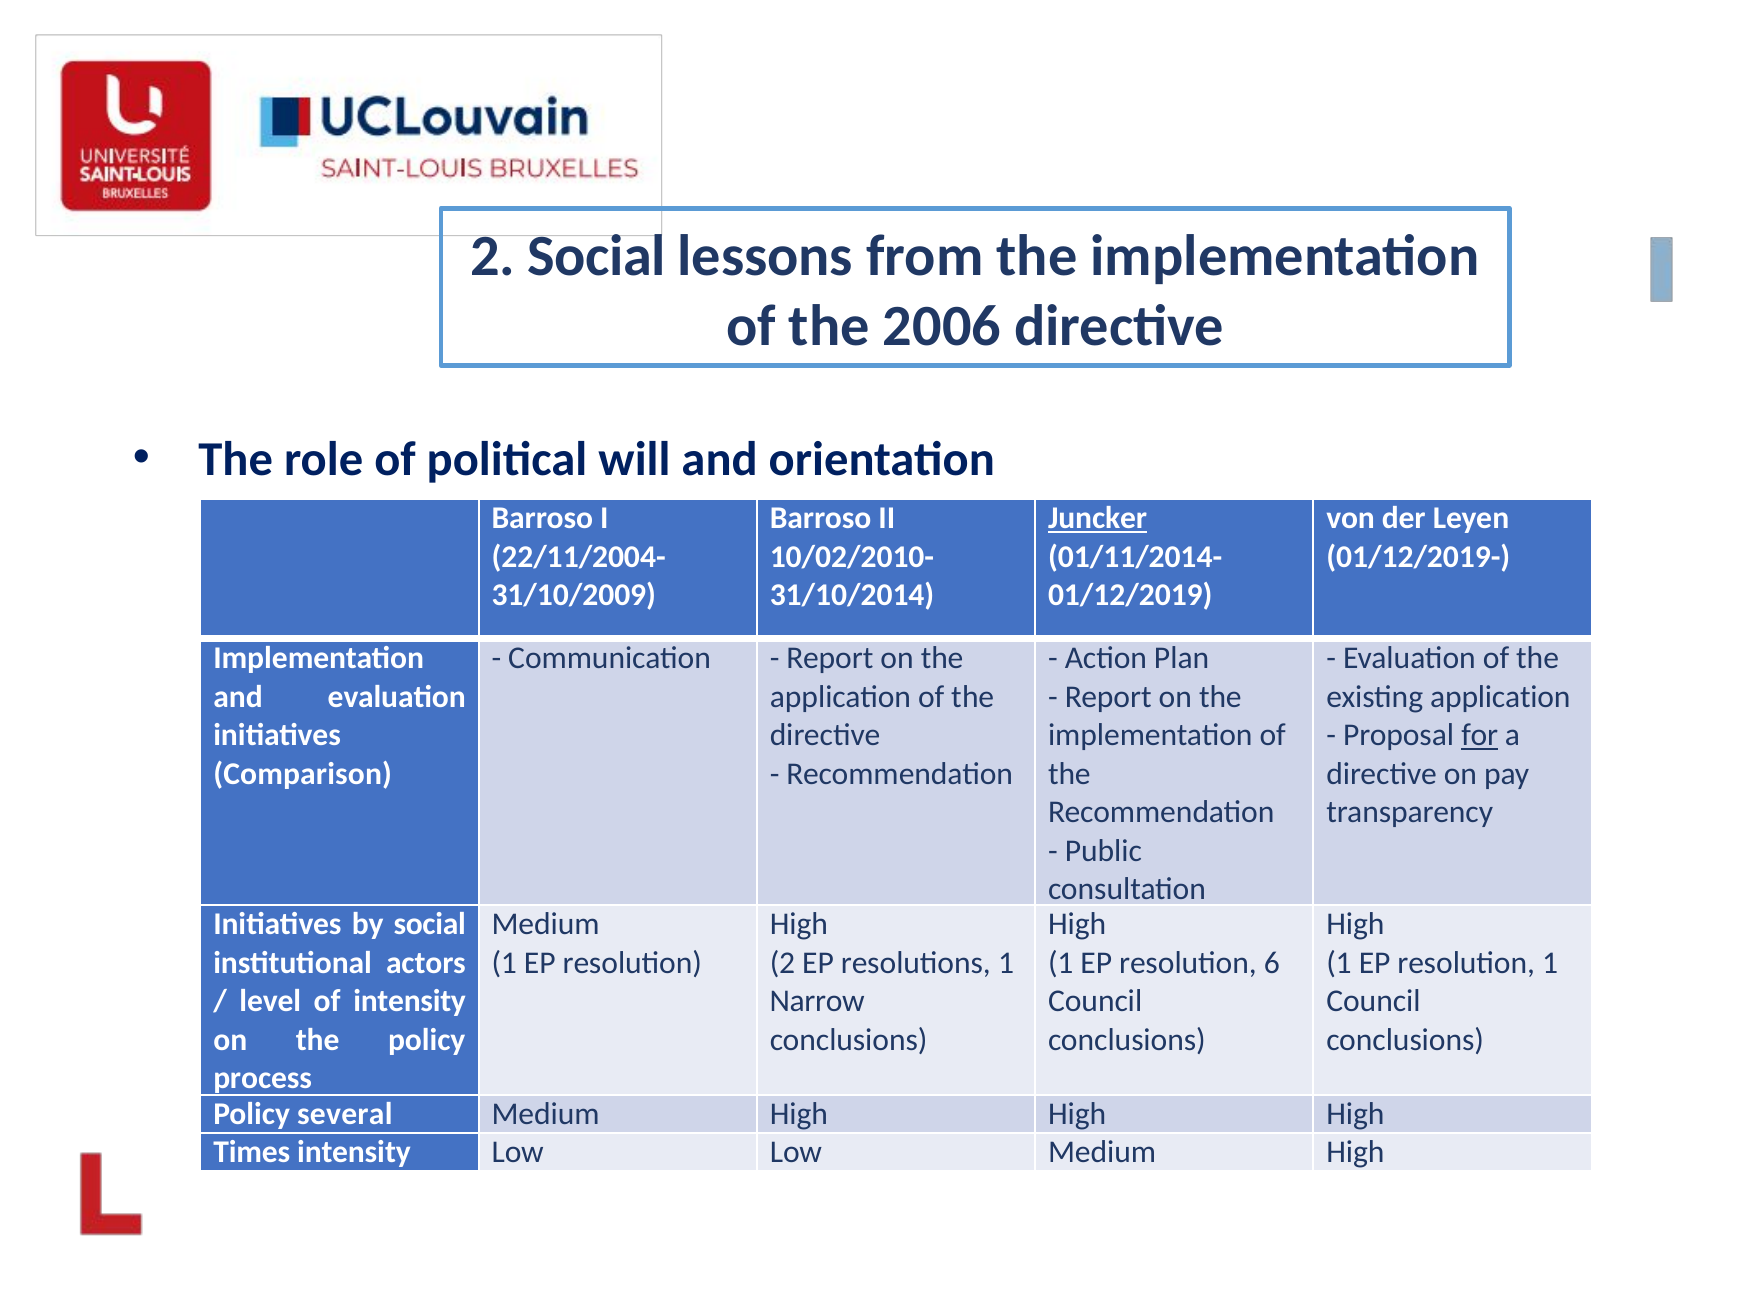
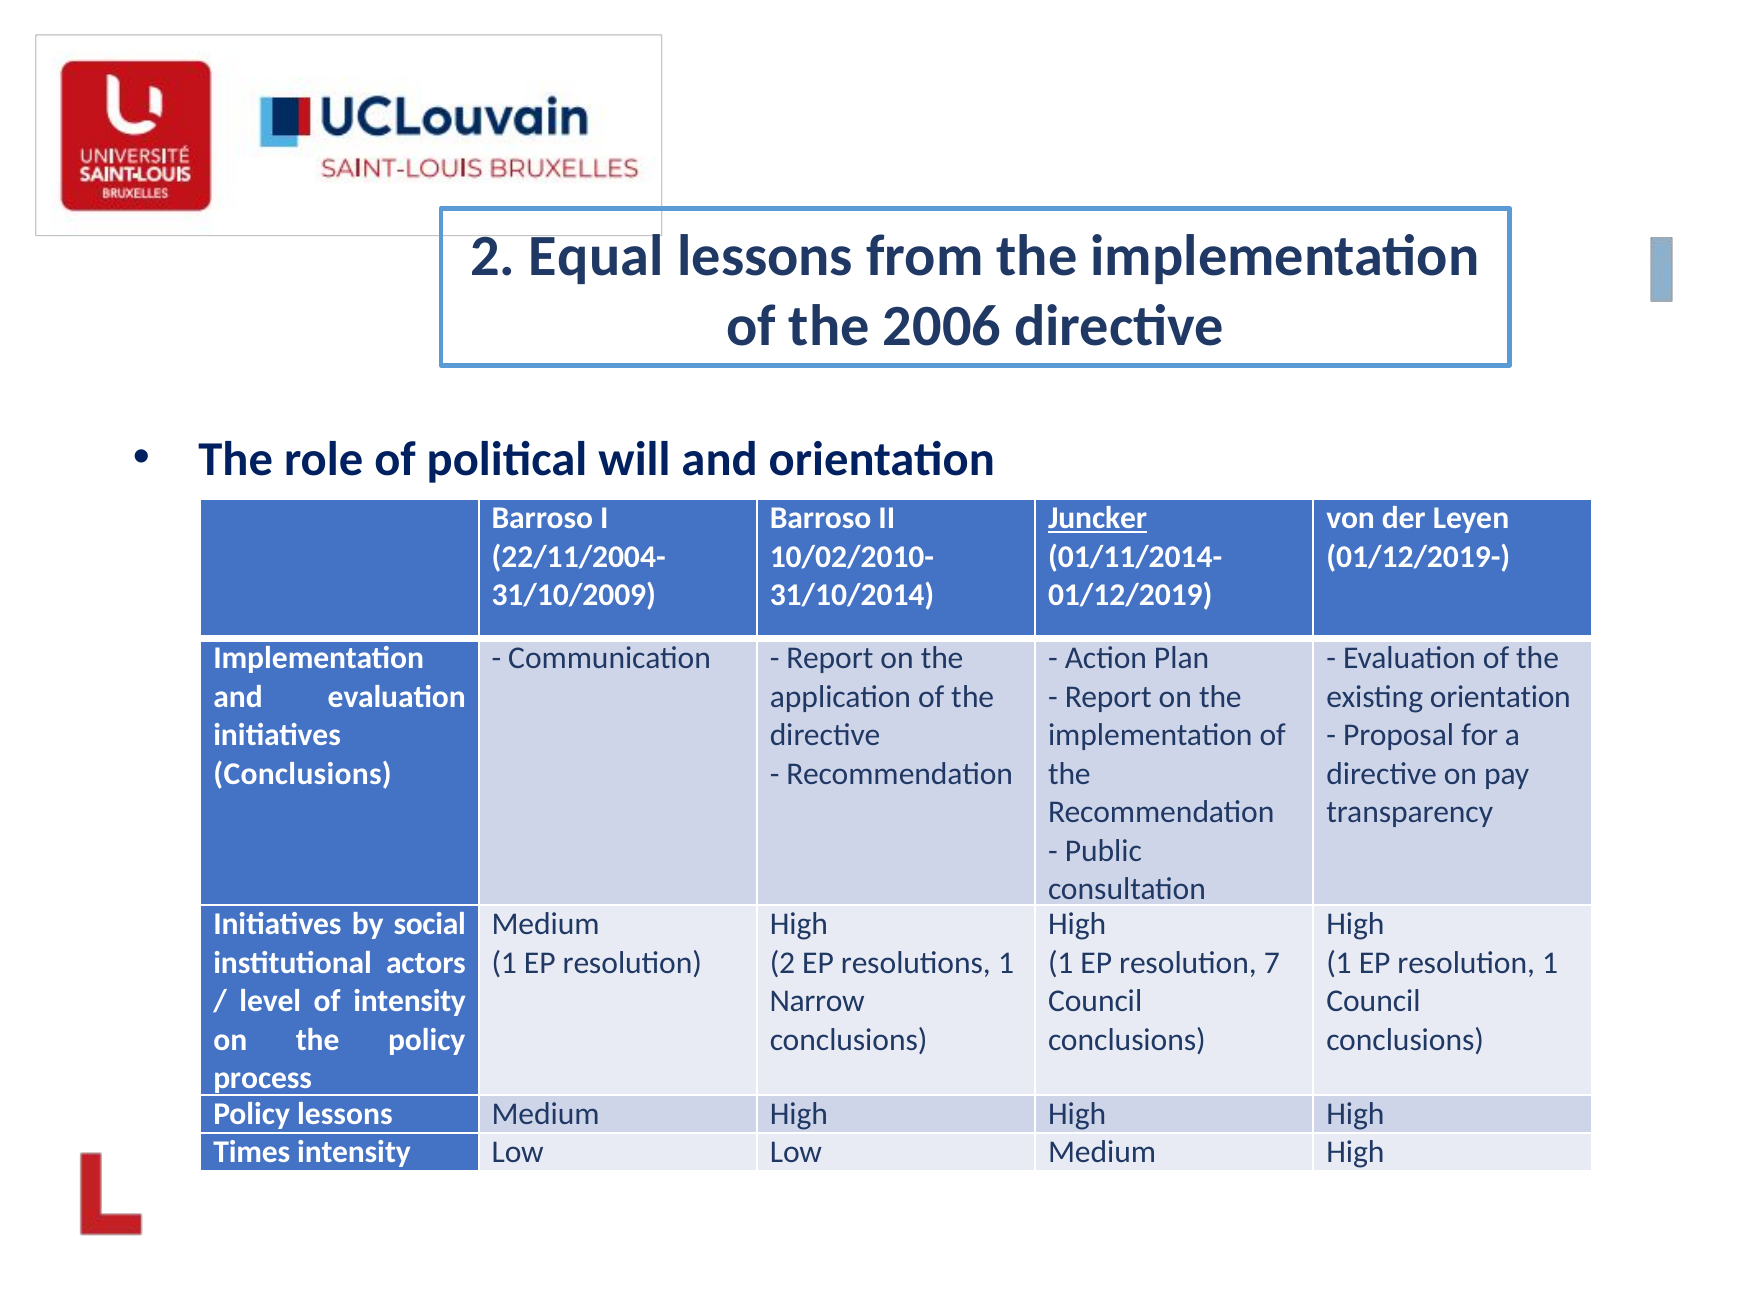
2 Social: Social -> Equal (596, 256)
existing application: application -> orientation (1500, 697)
for underline: present -> none (1480, 735)
Comparison: Comparison -> Conclusions (303, 774)
6: 6 -> 7 (1272, 963)
Policy several: several -> lessons (345, 1114)
